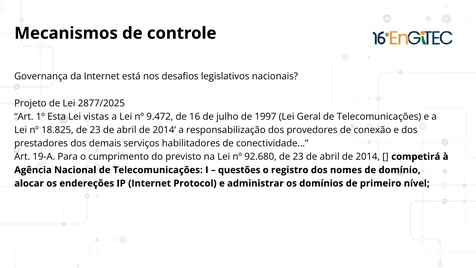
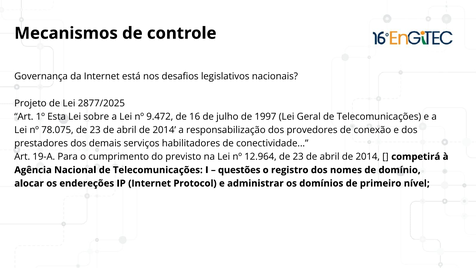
vistas: vistas -> sobre (96, 116)
18.825: 18.825 -> 78.075 (57, 130)
92.680: 92.680 -> 12.964 (260, 156)
